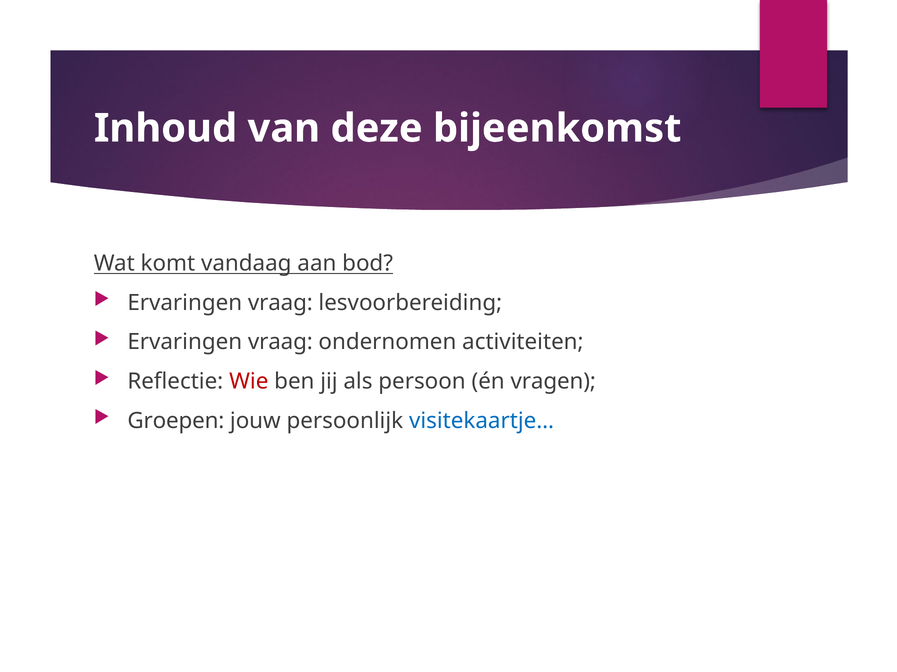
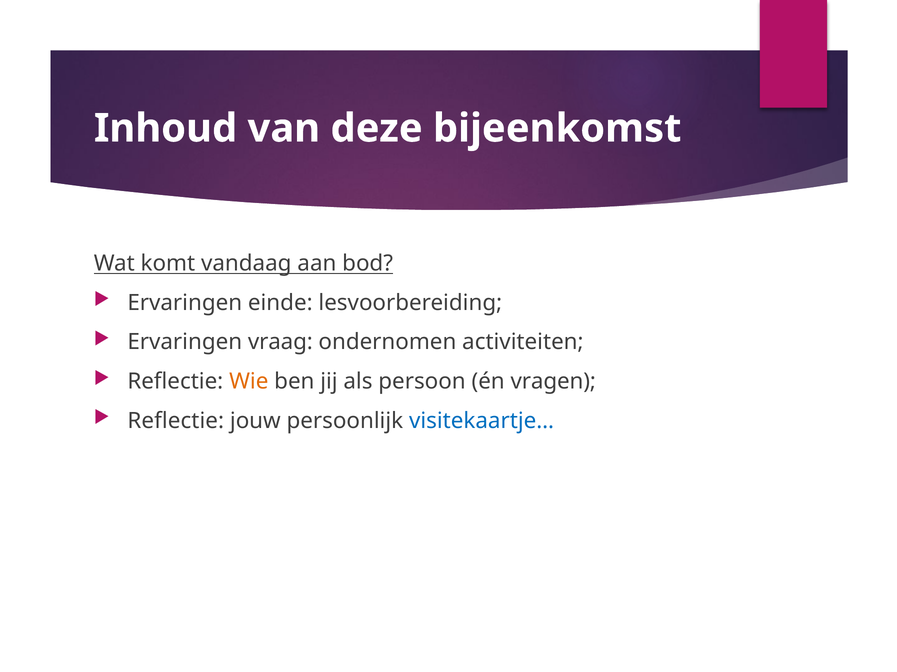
vraag: vraag -> einde (280, 303)
Wie colour: red -> orange (249, 382)
Groepen: Groepen -> Reflectie (176, 421)
